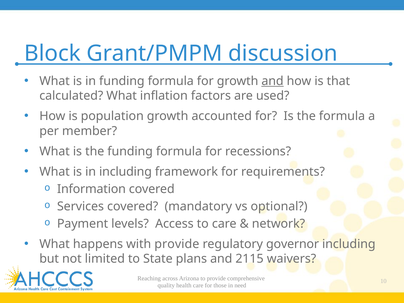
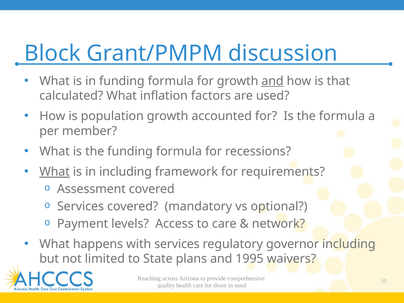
What underline: none -> present (55, 172)
Information: Information -> Assessment (91, 189)
with provide: provide -> services (177, 244)
2115: 2115 -> 1995 (250, 259)
